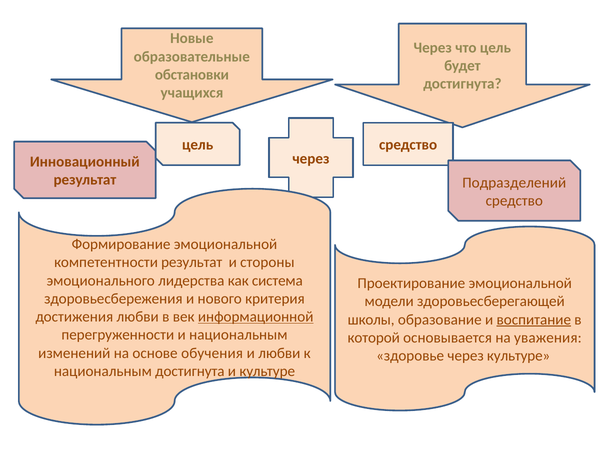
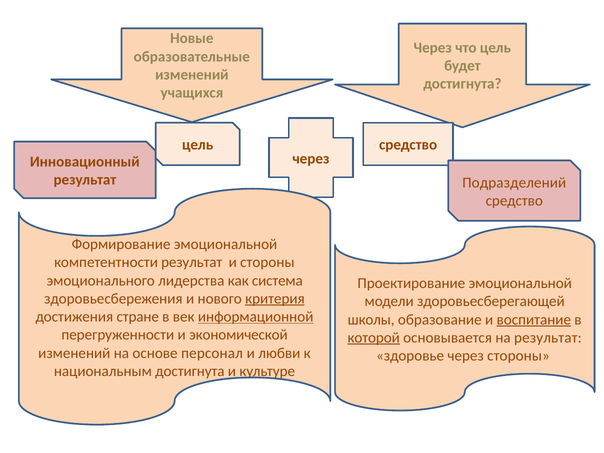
обстановки: обстановки -> изменений (192, 75)
критерия underline: none -> present (275, 299)
достижения любви: любви -> стране (138, 317)
и национальным: национальным -> экономической (238, 335)
которой underline: none -> present (374, 338)
на уважения: уважения -> результат (548, 338)
обучения: обучения -> персонал (212, 353)
через культуре: культуре -> стороны (518, 356)
